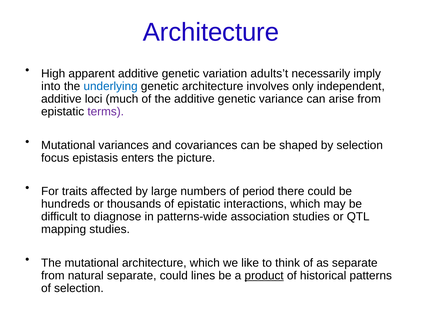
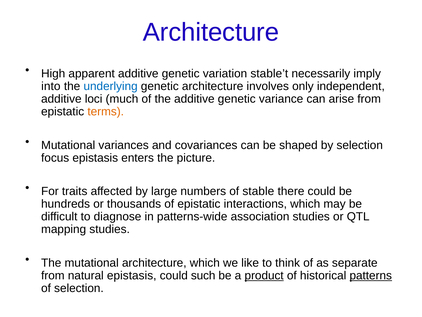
adults’t: adults’t -> stable’t (269, 74)
terms colour: purple -> orange (106, 111)
period: period -> stable (258, 191)
natural separate: separate -> epistasis (132, 275)
lines: lines -> such (203, 275)
patterns underline: none -> present (371, 275)
